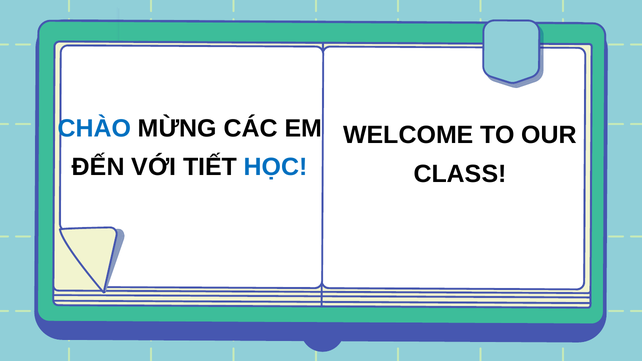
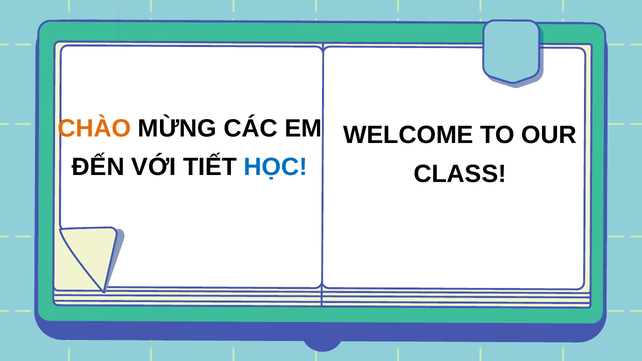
CHÀO colour: blue -> orange (94, 128)
